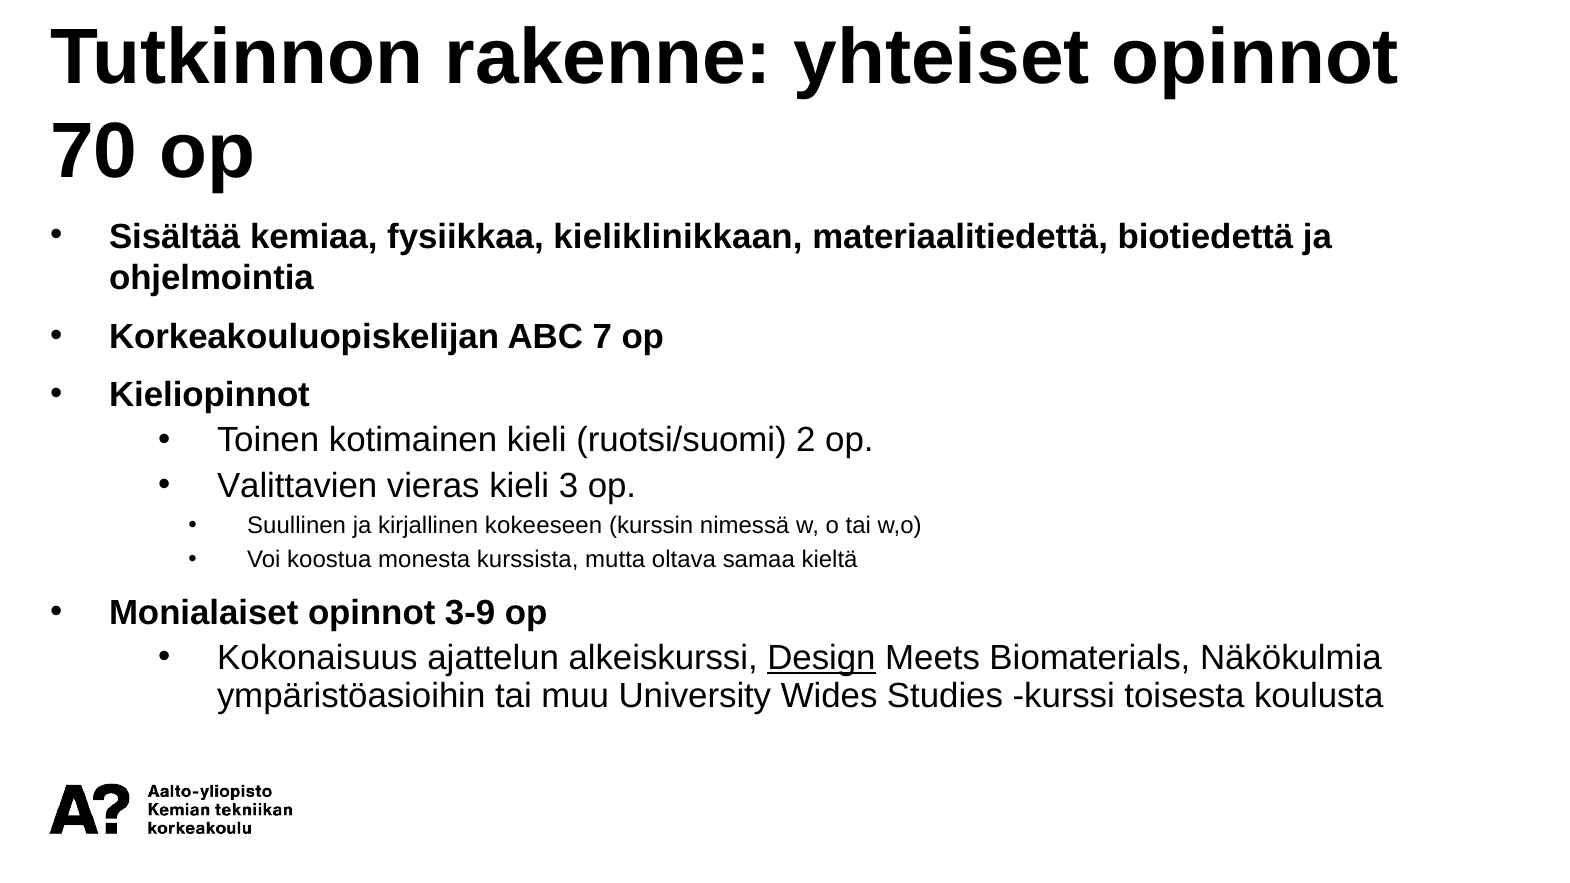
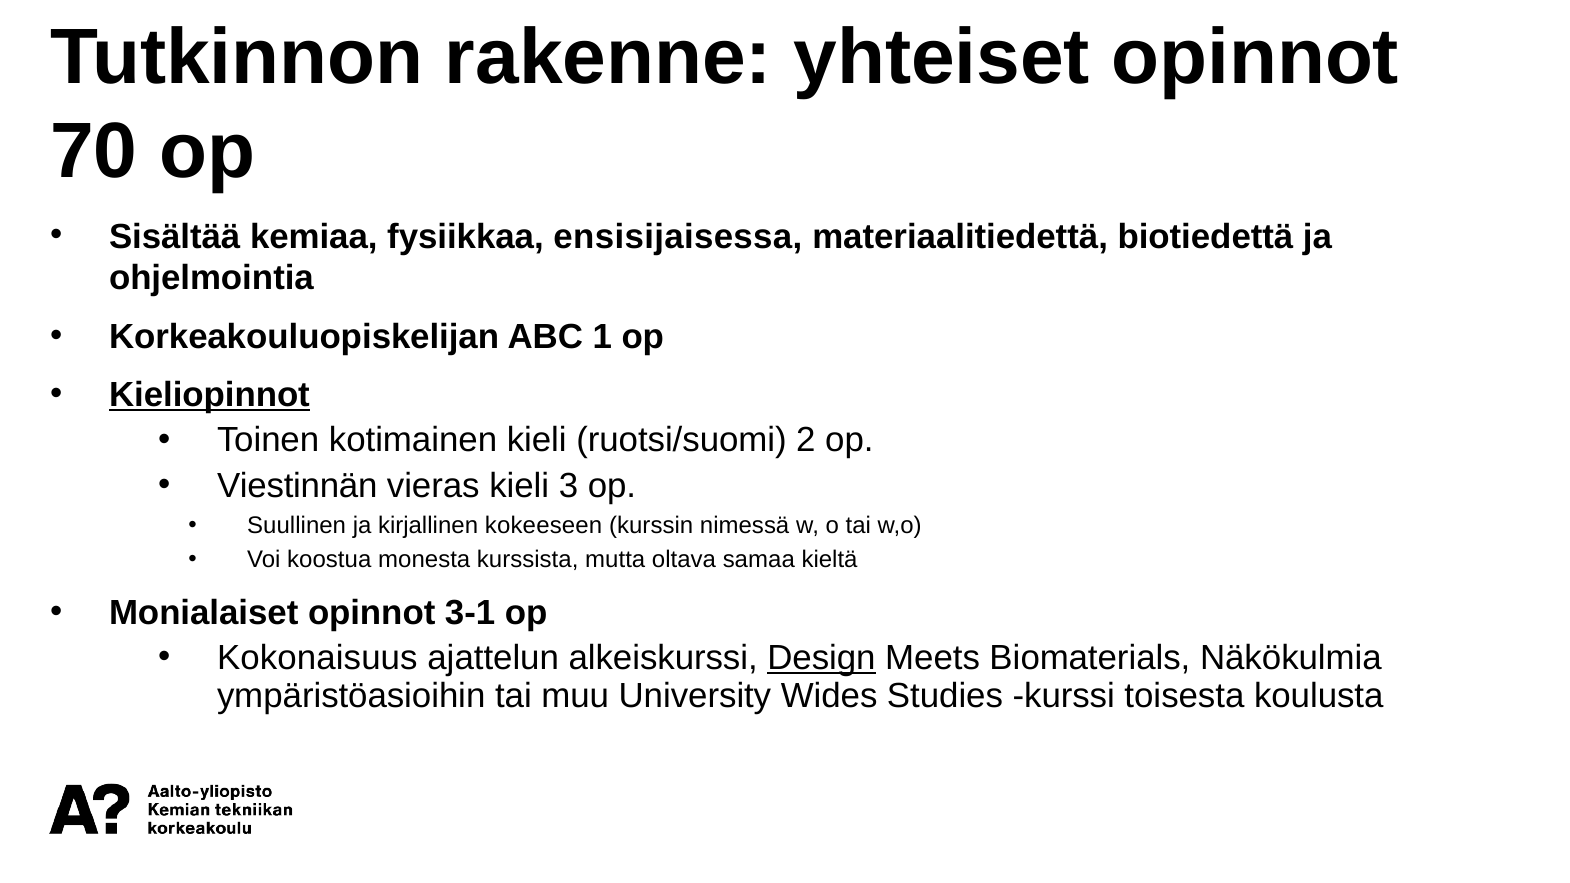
kieliklinikkaan: kieliklinikkaan -> ensisijaisessa (678, 237)
7: 7 -> 1 (602, 337)
Kieliopinnot underline: none -> present (209, 395)
Valittavien: Valittavien -> Viestinnän (297, 486)
3-9: 3-9 -> 3-1 (470, 613)
